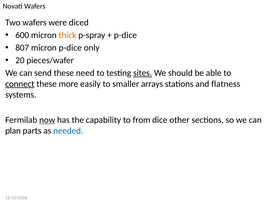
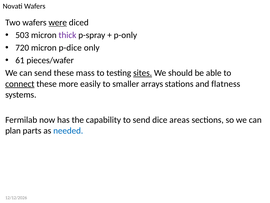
were underline: none -> present (58, 22)
600: 600 -> 503 (22, 35)
thick colour: orange -> purple (67, 35)
p-dice: p-dice -> p-only (125, 35)
807: 807 -> 720 (22, 48)
20: 20 -> 61 (20, 60)
need: need -> mass (85, 73)
now underline: present -> none (47, 120)
to from: from -> send (141, 120)
other: other -> areas (179, 120)
